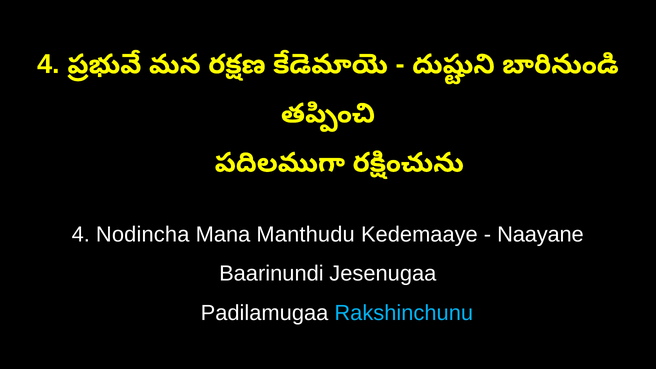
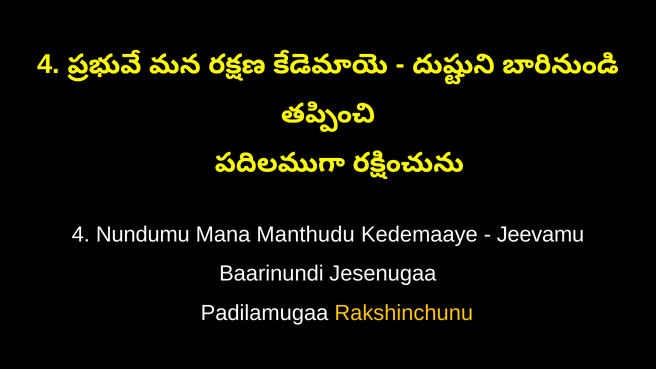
Nodincha: Nodincha -> Nundumu (143, 234)
Naayane: Naayane -> Jeevamu (540, 234)
Rakshinchunu colour: light blue -> yellow (404, 313)
